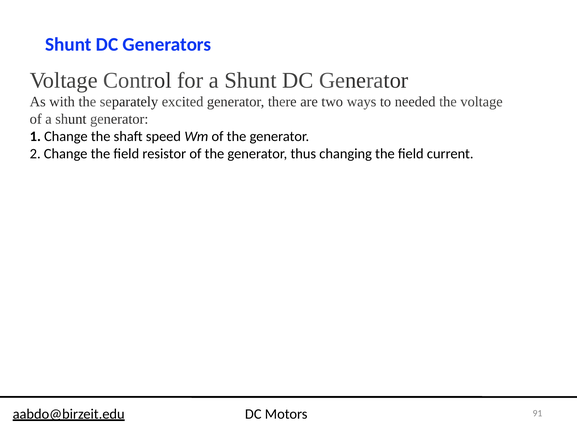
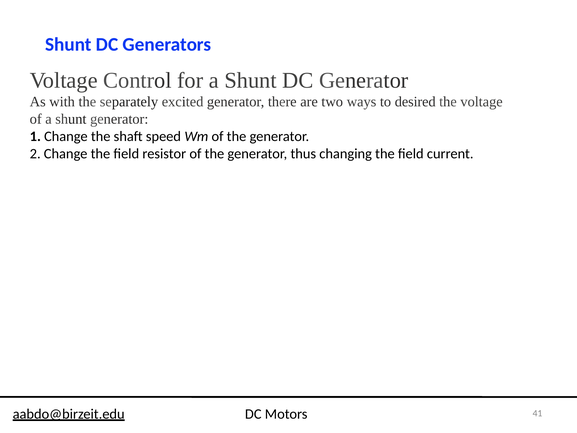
needed: needed -> desired (415, 102)
91: 91 -> 41 (538, 413)
